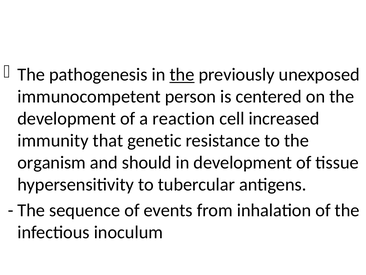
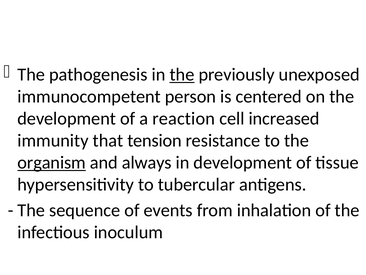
genetic: genetic -> tension (154, 140)
organism underline: none -> present (52, 162)
should: should -> always (147, 162)
